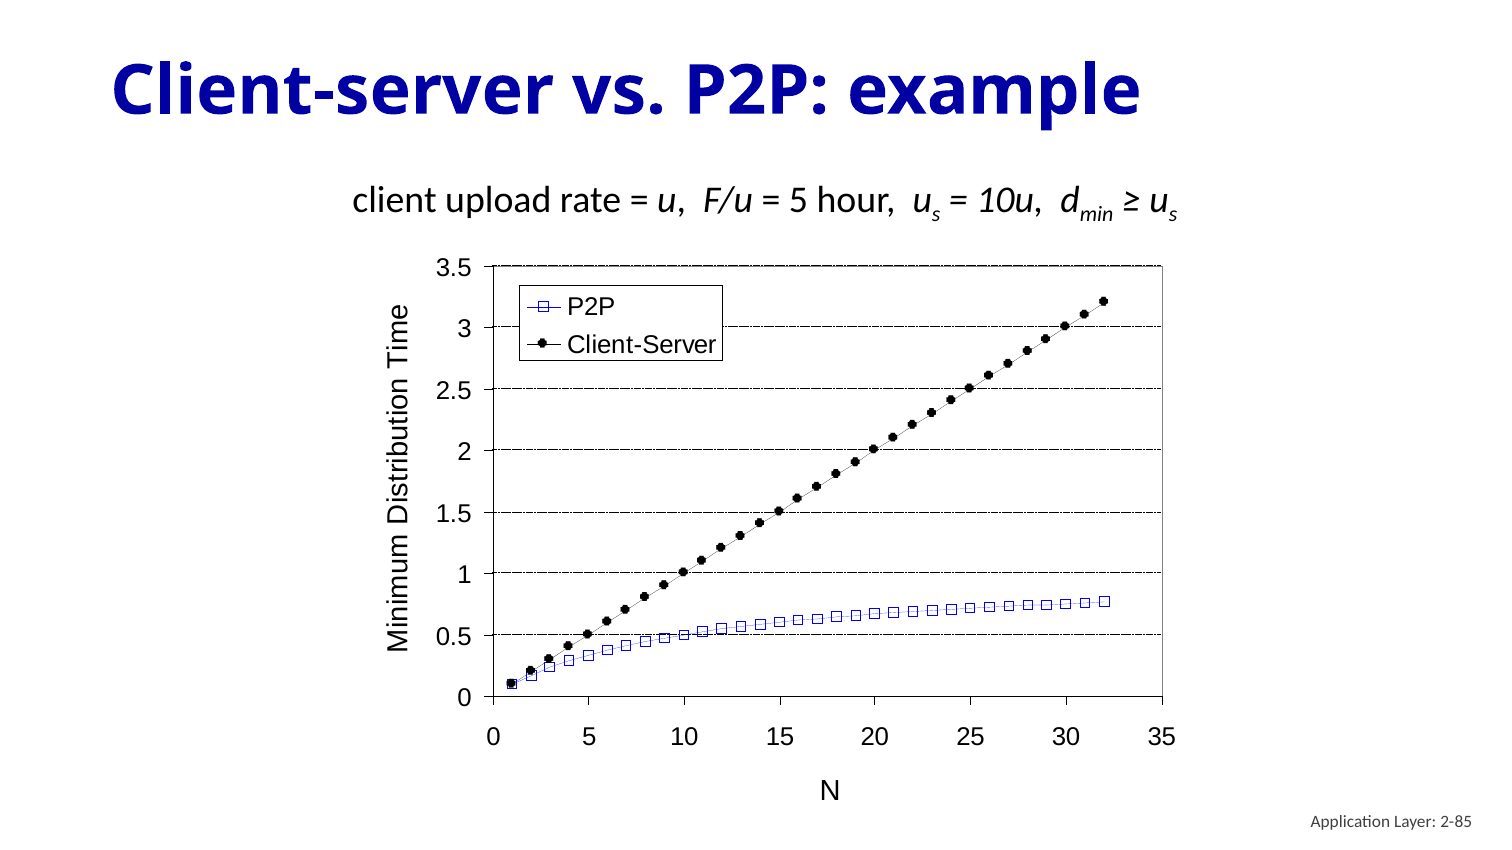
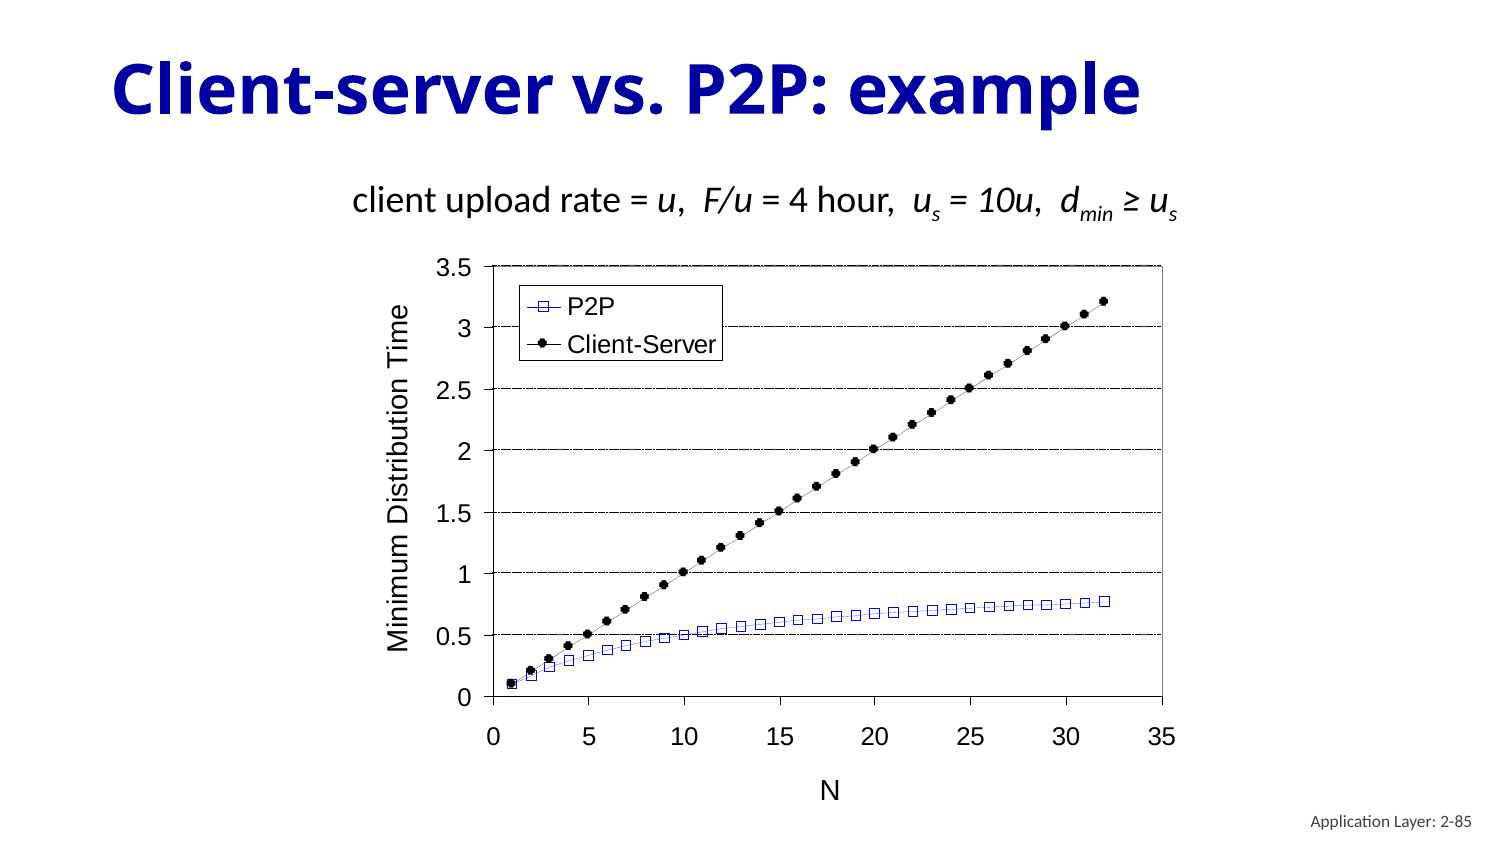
5: 5 -> 4 (798, 200)
